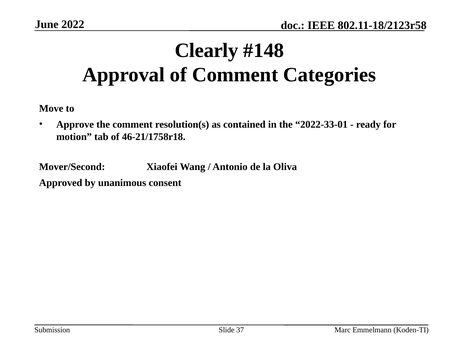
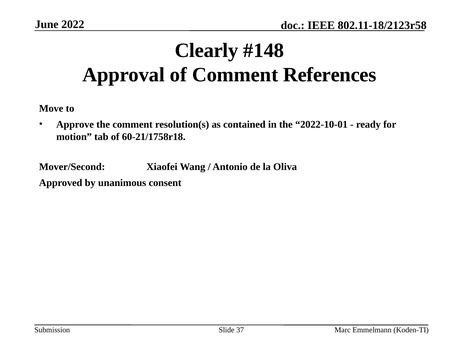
Categories: Categories -> References (330, 75)
2022-33-01: 2022-33-01 -> 2022-10-01 (321, 125)
46-21/1758r18: 46-21/1758r18 -> 60-21/1758r18 (154, 137)
